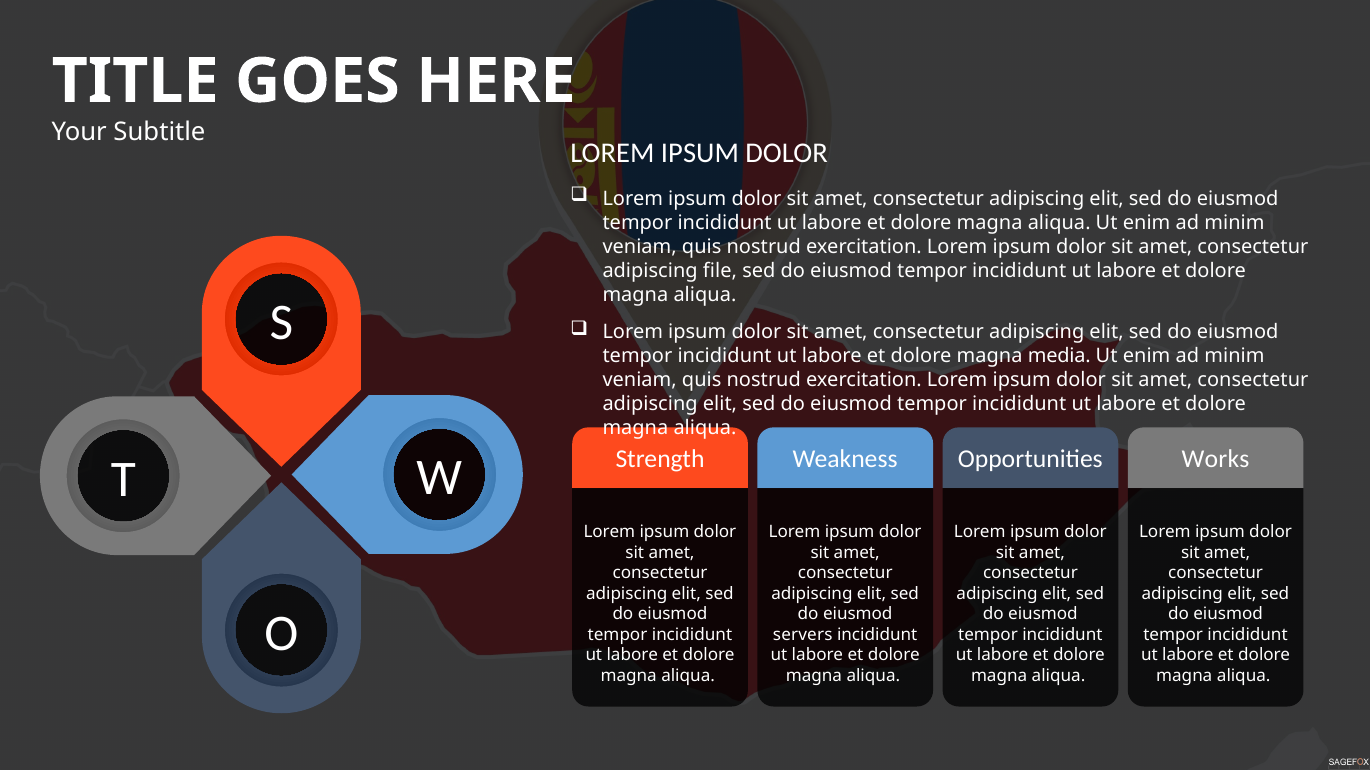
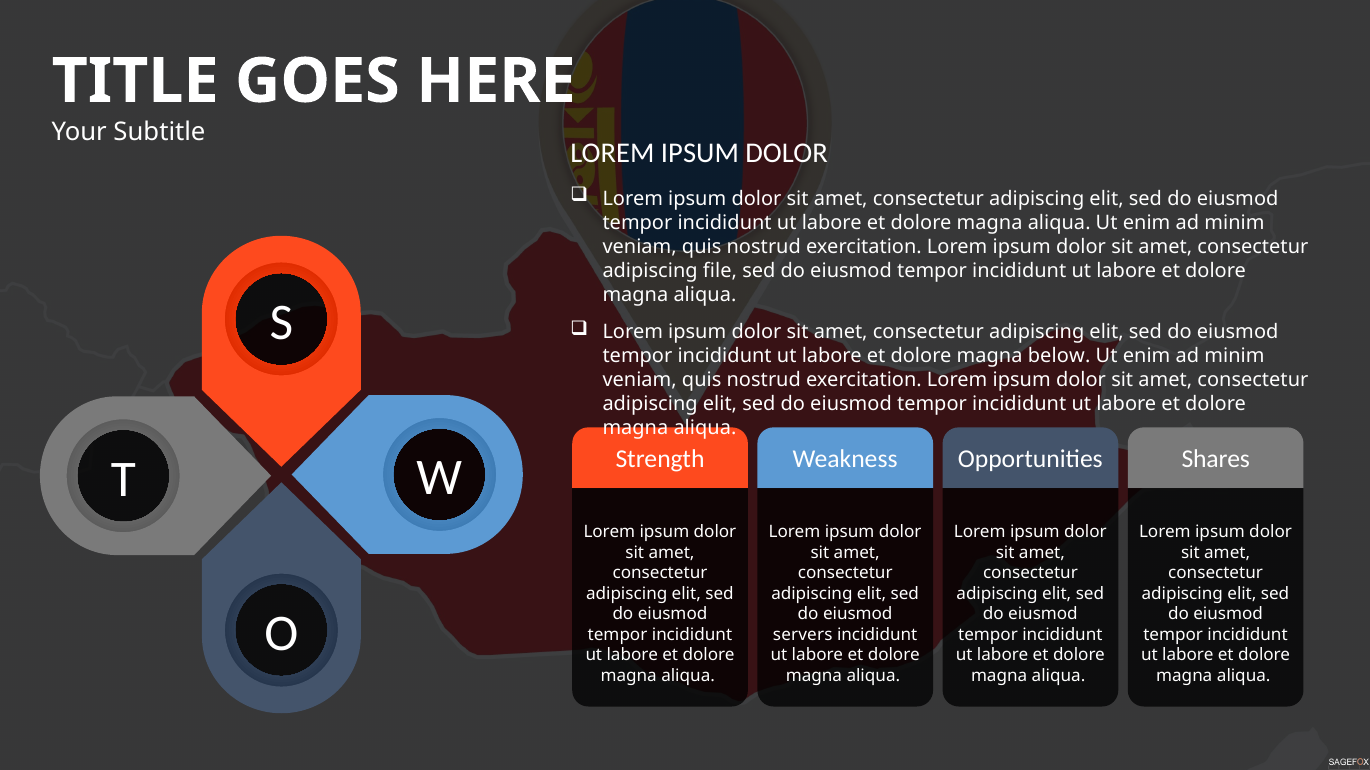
media: media -> below (1059, 356)
Works: Works -> Shares (1216, 460)
